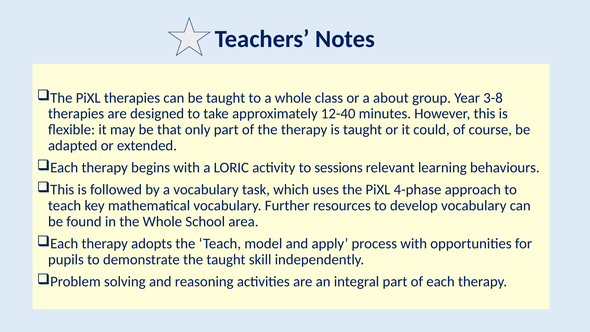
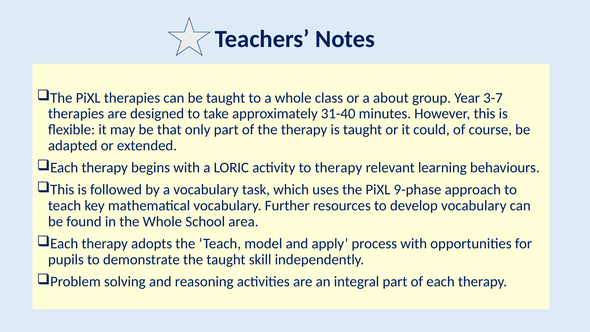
3-8: 3-8 -> 3-7 (493, 98)
12-40: 12-40 -> 31-40 (338, 114)
to sessions: sessions -> therapy (338, 168)
4-phase: 4-phase -> 9-phase (418, 190)
